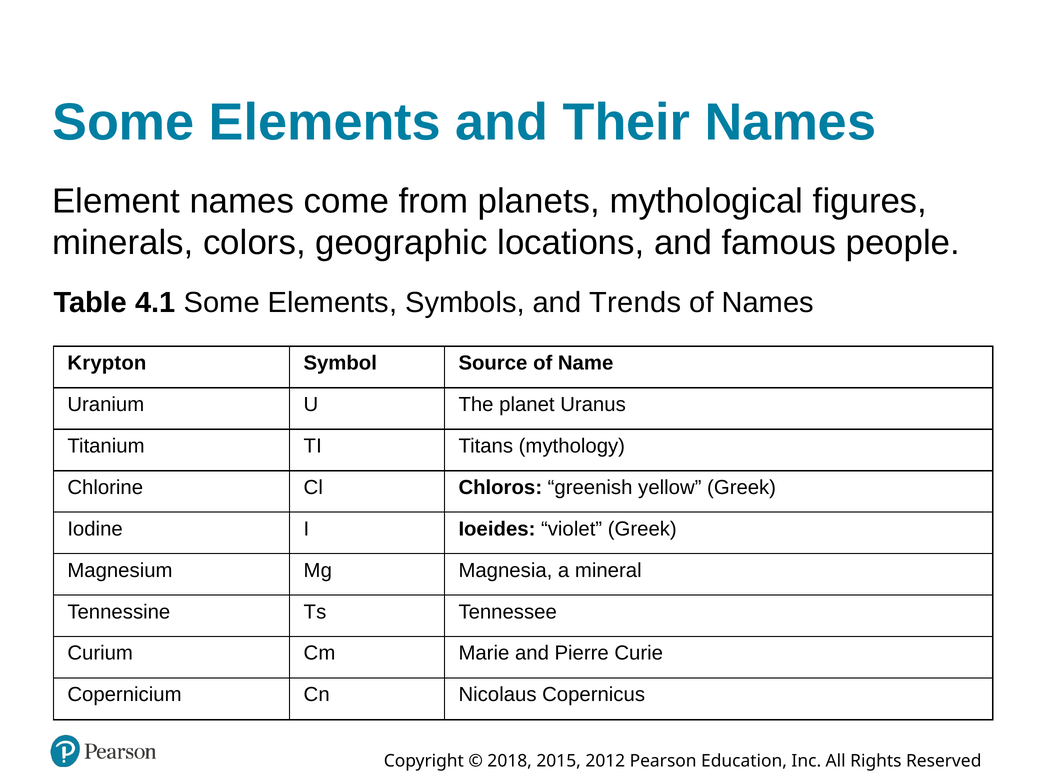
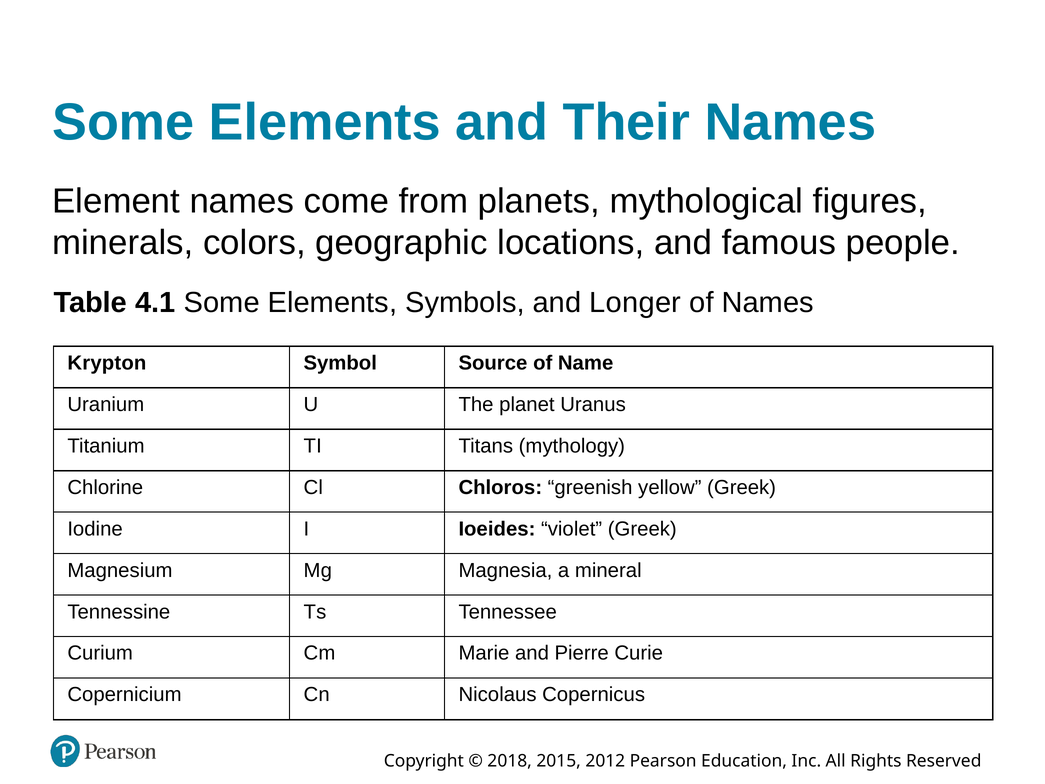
Trends: Trends -> Longer (635, 302)
